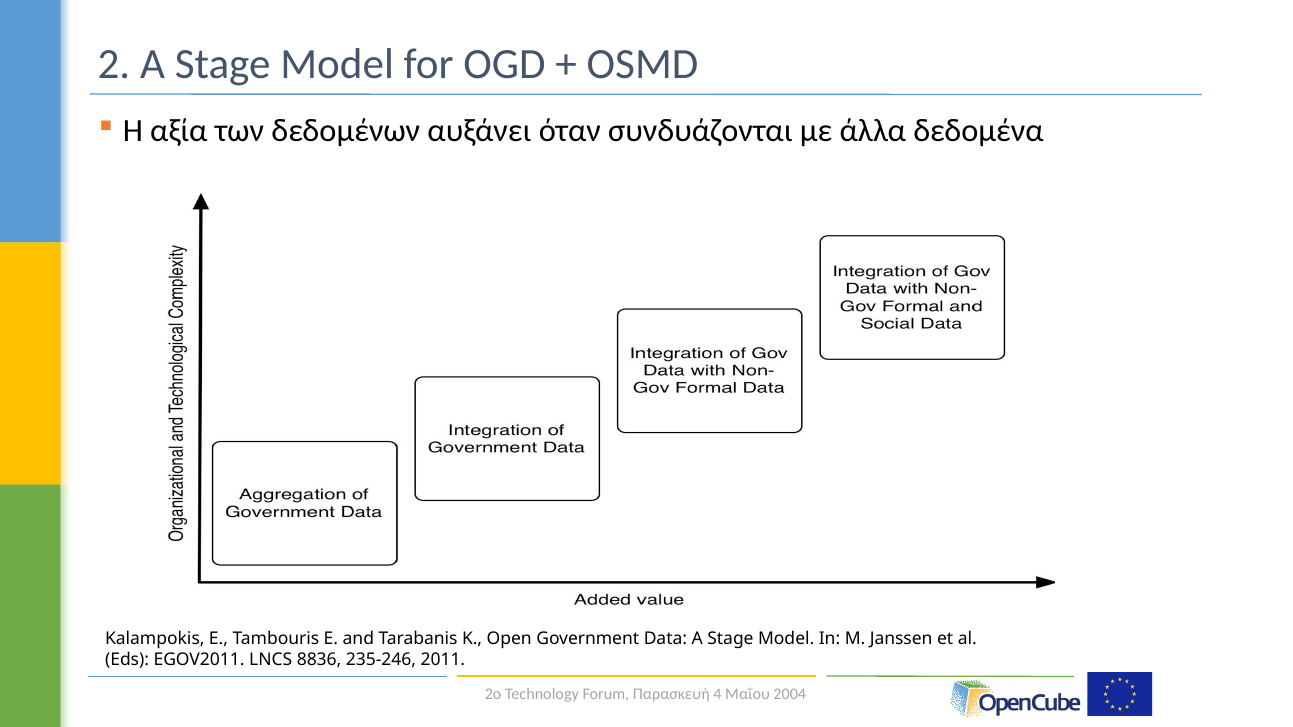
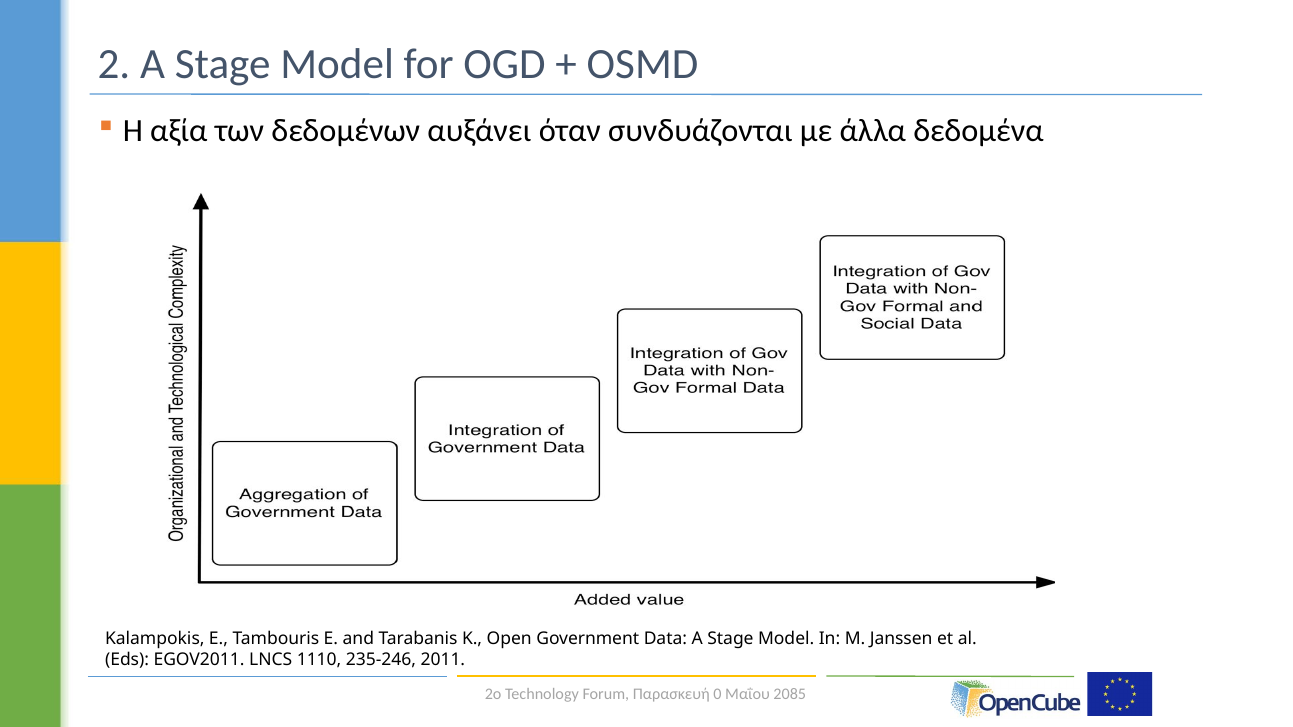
8836: 8836 -> 1110 (319, 660)
4: 4 -> 0 (717, 695)
2004: 2004 -> 2085 (790, 695)
